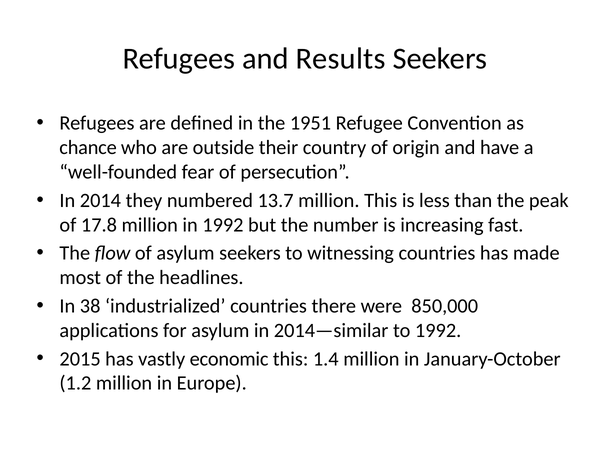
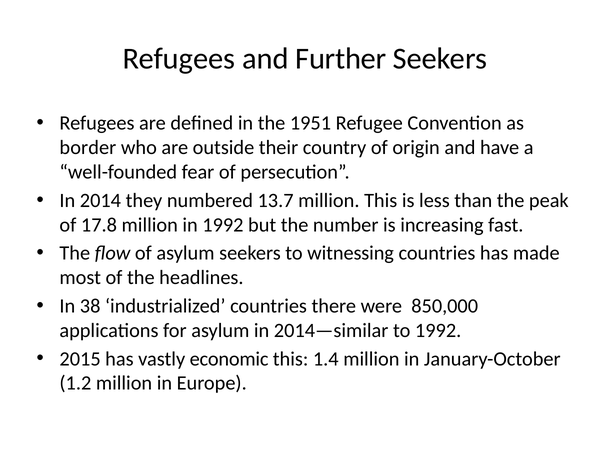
Results: Results -> Further (341, 59)
chance: chance -> border (88, 148)
